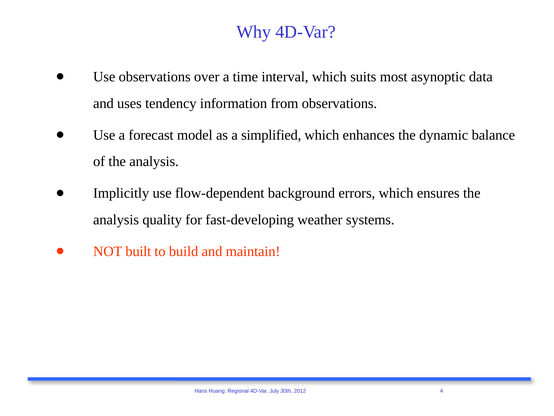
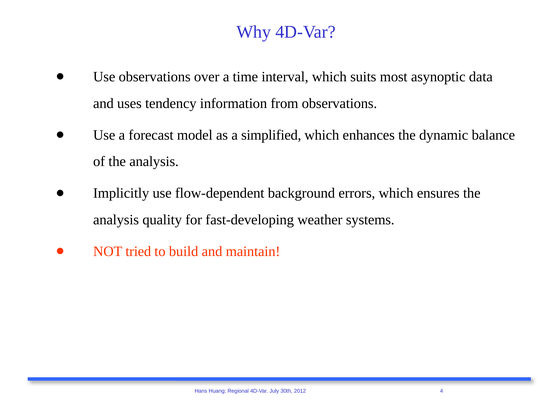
built: built -> tried (138, 251)
